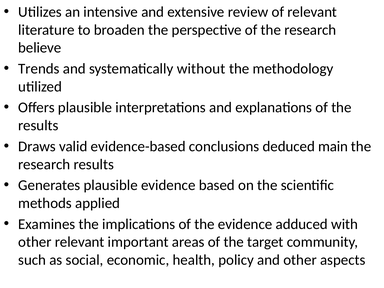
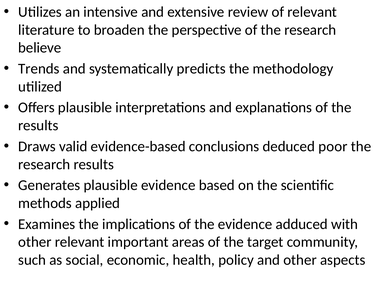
without: without -> predicts (201, 69)
main: main -> poor (333, 146)
